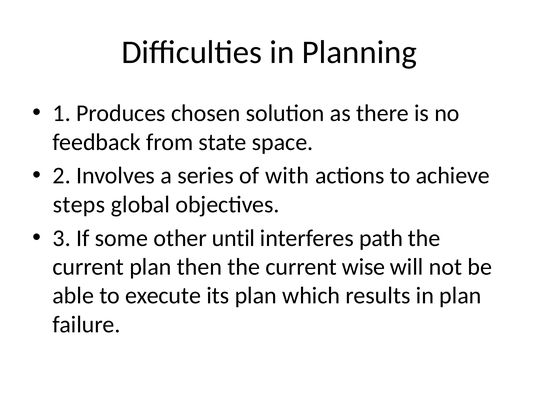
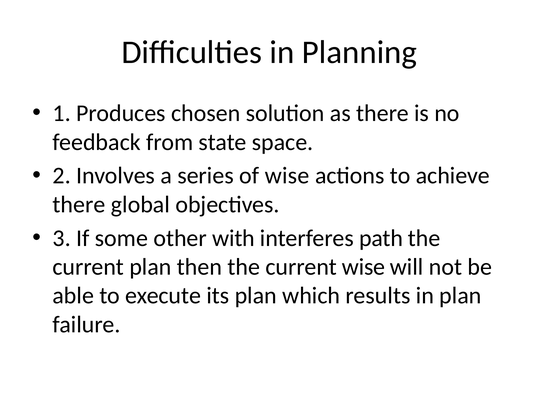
of with: with -> wise (287, 175)
steps: steps -> there (79, 204)
until: until -> with (234, 238)
